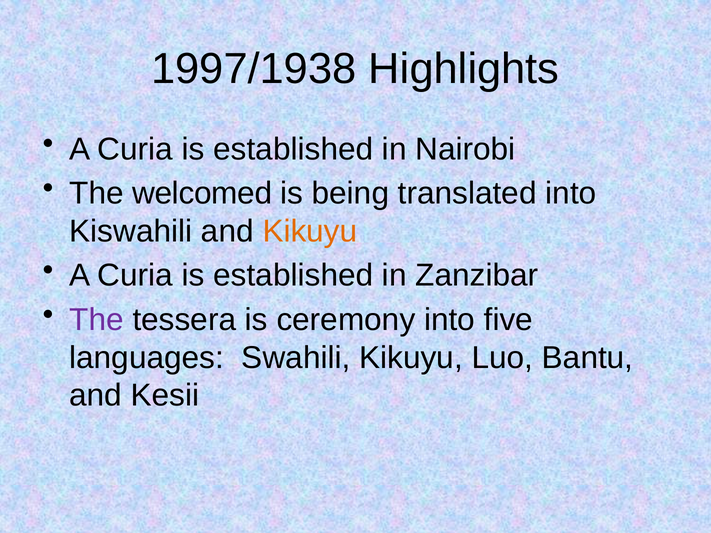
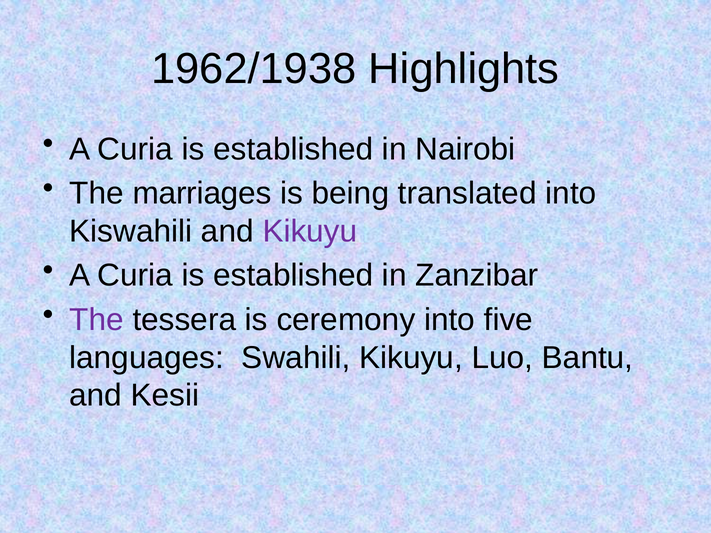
1997/1938: 1997/1938 -> 1962/1938 (254, 69)
welcomed: welcomed -> marriages (202, 193)
Kikuyu colour: orange -> purple (310, 231)
